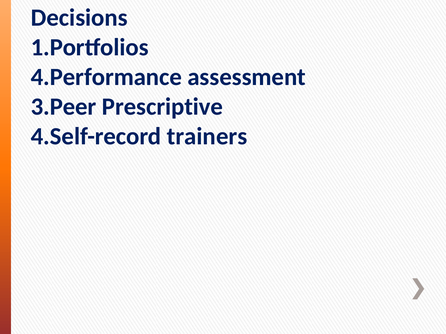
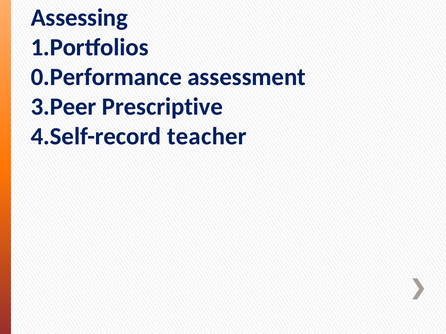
Decisions: Decisions -> Assessing (79, 18)
4.Performance: 4.Performance -> 0.Performance (106, 77)
trainers: trainers -> teacher (207, 137)
